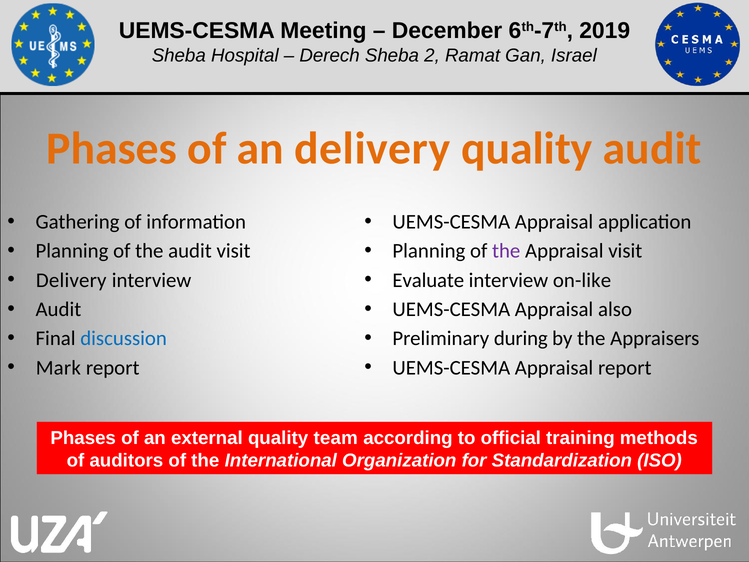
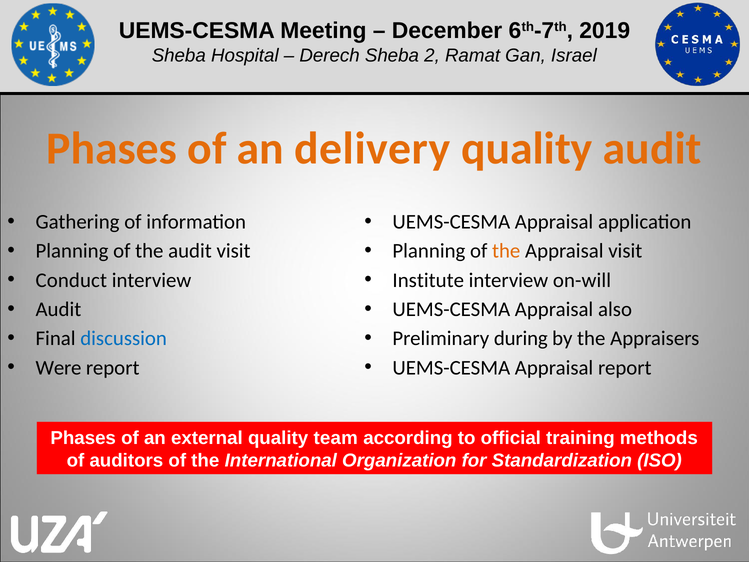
the colour: purple -> orange (506, 251)
Delivery: Delivery -> Conduct (71, 280)
Evaluate: Evaluate -> Institute (428, 280)
on-like: on-like -> on-will (582, 280)
Mark: Mark -> Were (59, 368)
